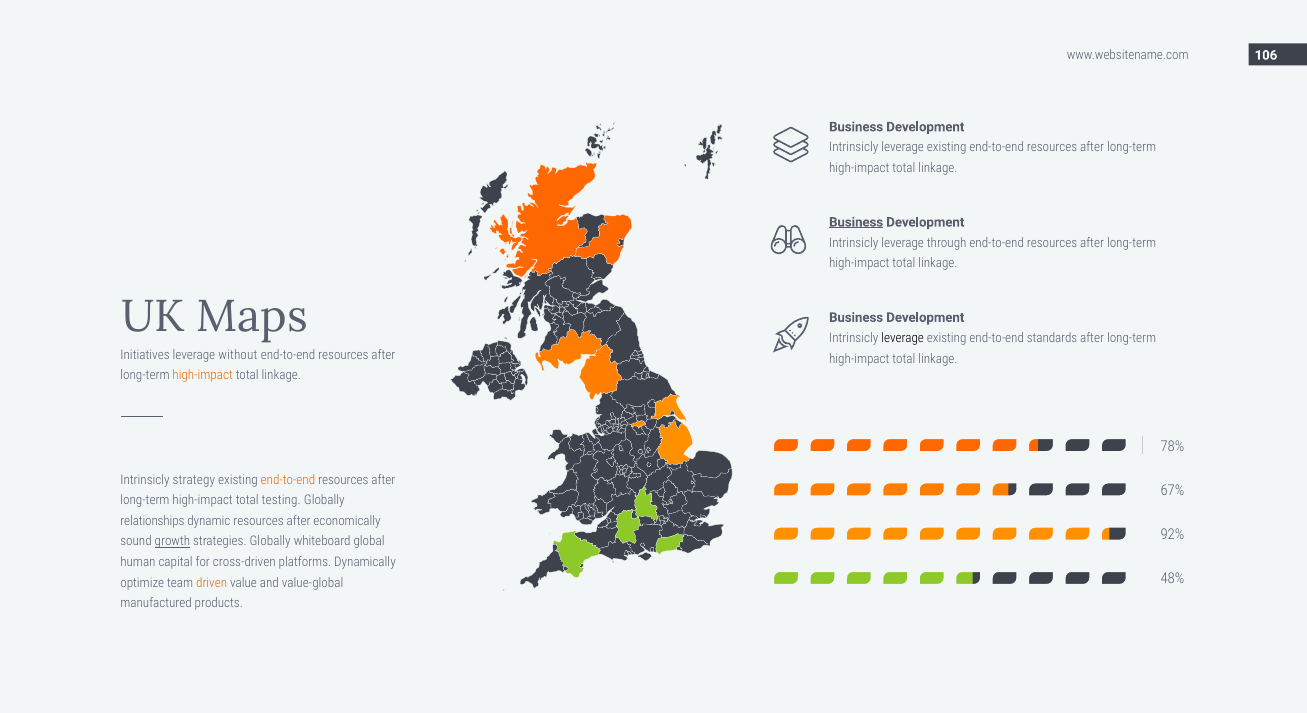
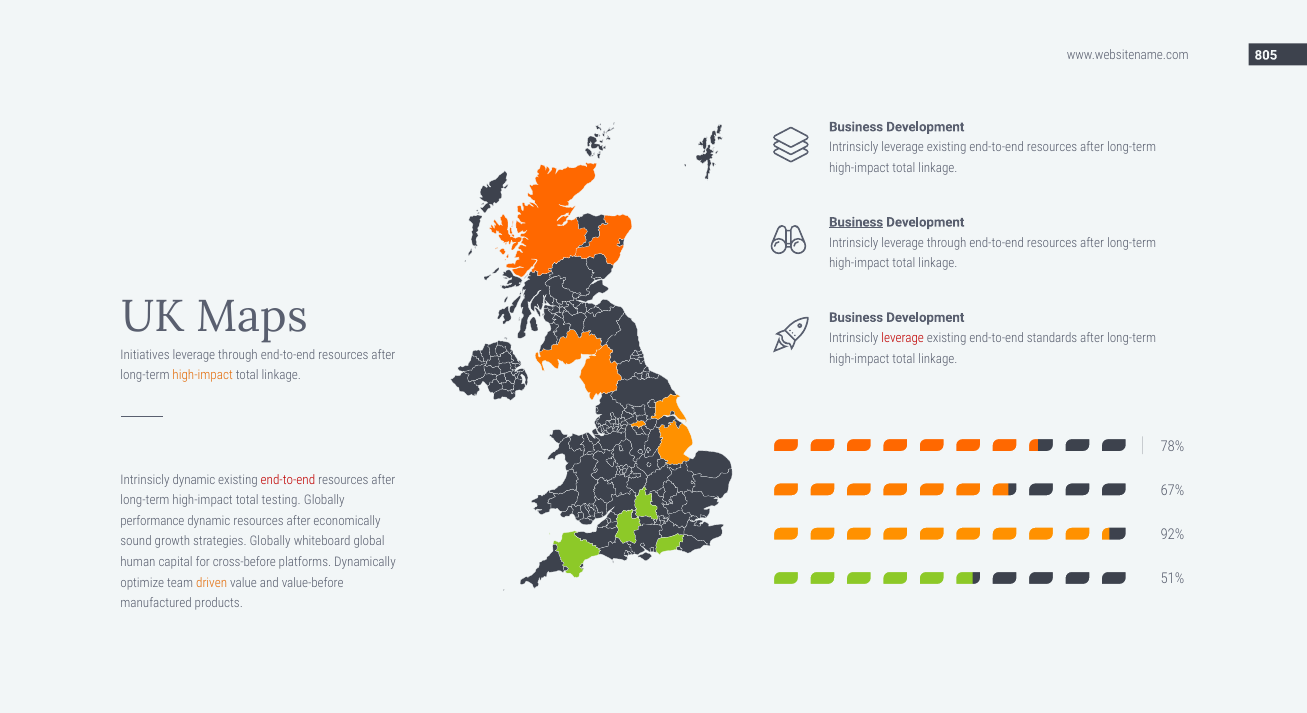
106: 106 -> 805 (1266, 55)
leverage colour: black -> red (903, 338)
without: without -> through (238, 355)
Intrinsicly strategy: strategy -> dynamic (194, 480)
end-to-end colour: orange -> red (288, 480)
relationships: relationships -> performance (152, 521)
growth underline: present -> none (172, 542)
cross-driven: cross-driven -> cross-before (244, 562)
48%: 48% -> 51% (1172, 579)
value-global: value-global -> value-before (313, 583)
